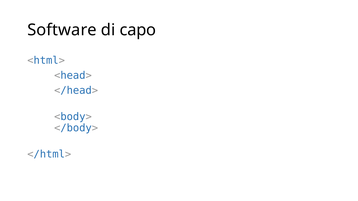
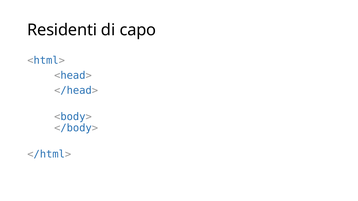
Software: Software -> Residenti (62, 30)
